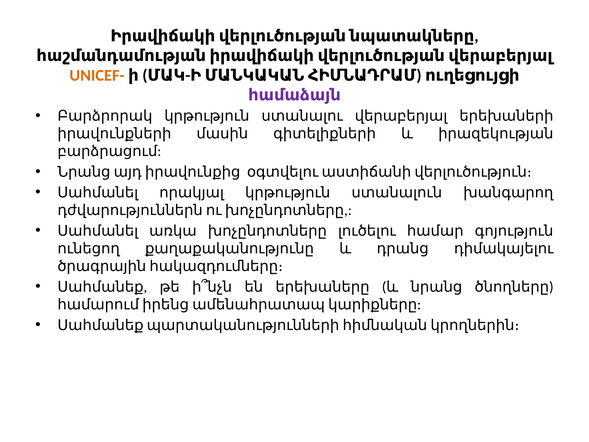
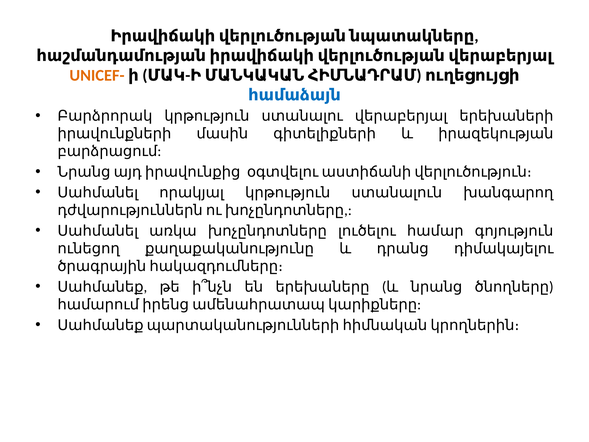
համաձայն colour: purple -> blue (294, 95)
